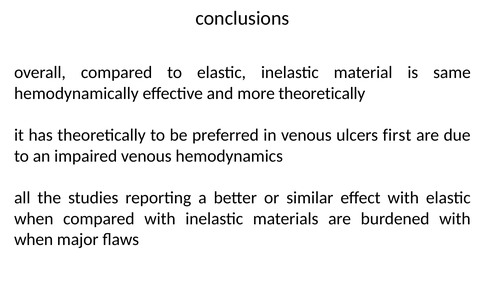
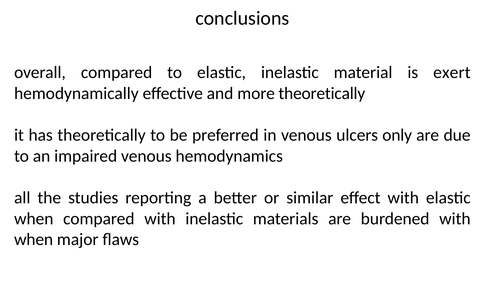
same: same -> exert (452, 73)
first: first -> only (397, 135)
